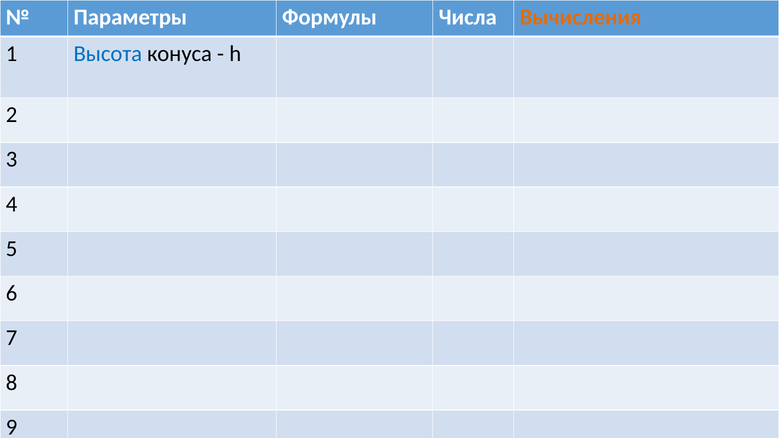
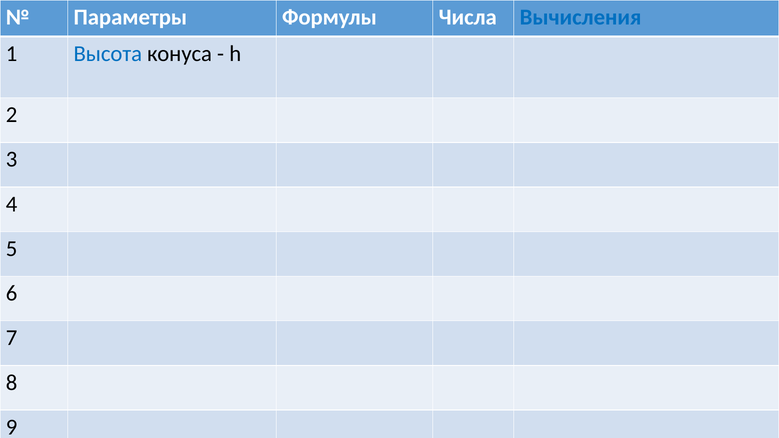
Вычисления colour: orange -> blue (581, 17)
